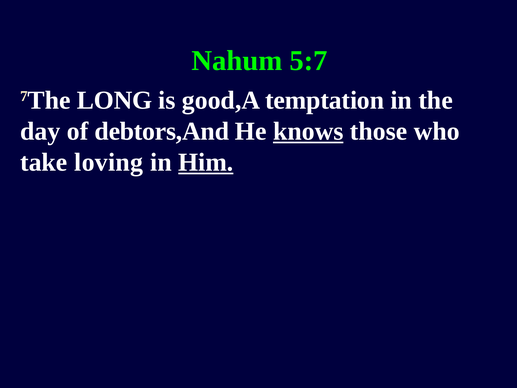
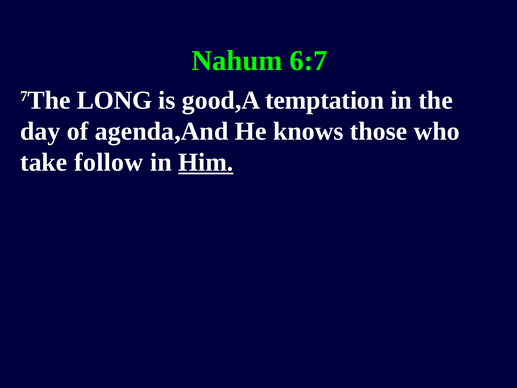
5:7: 5:7 -> 6:7 (309, 61)
debtors,And: debtors,And -> agenda,And (162, 131)
knows underline: present -> none (308, 131)
loving: loving -> follow (109, 162)
